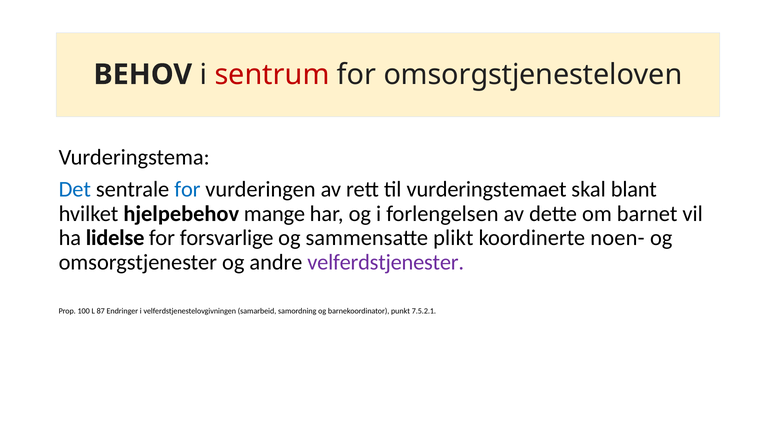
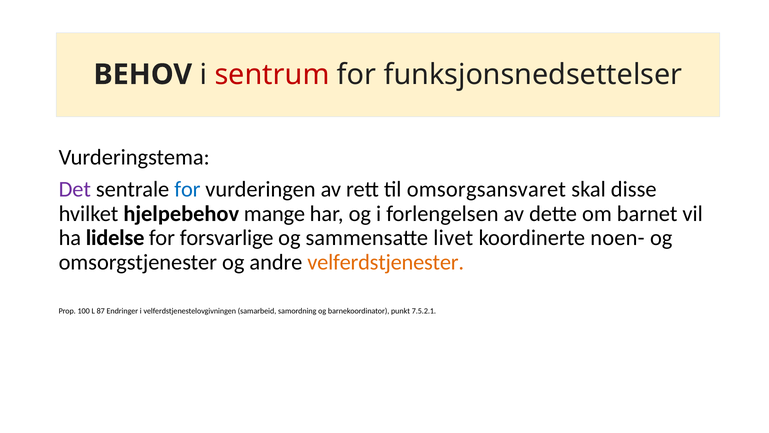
omsorgstjenesteloven: omsorgstjenesteloven -> funksjonsnedsettelser (533, 74)
Det colour: blue -> purple (75, 189)
vurderingstemaet: vurderingstemaet -> omsorgsansvaret (486, 189)
blant: blant -> disse (634, 189)
plikt: plikt -> livet (453, 238)
velferdstjenester colour: purple -> orange (386, 262)
